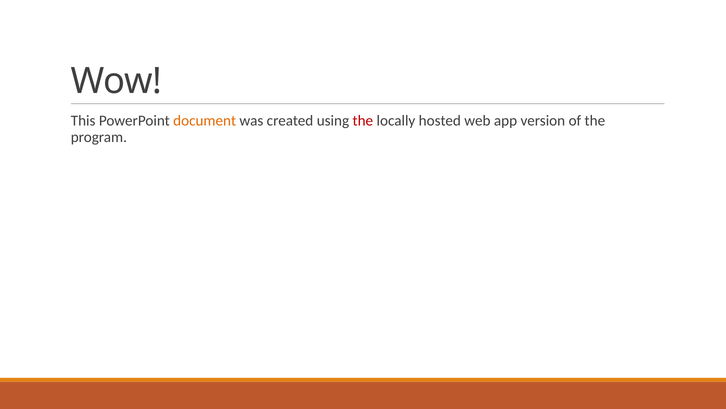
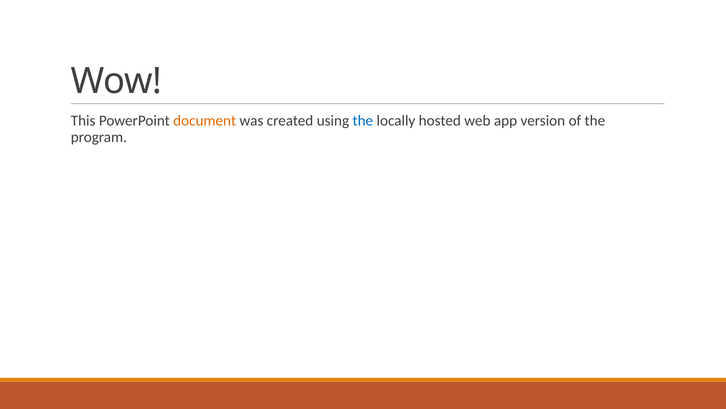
the colour: red -> blue (363, 121)
